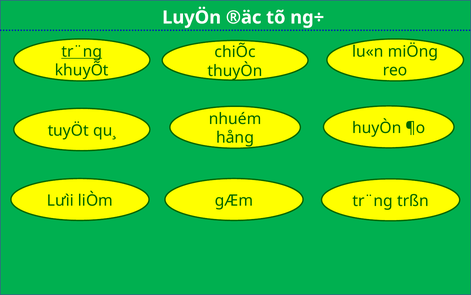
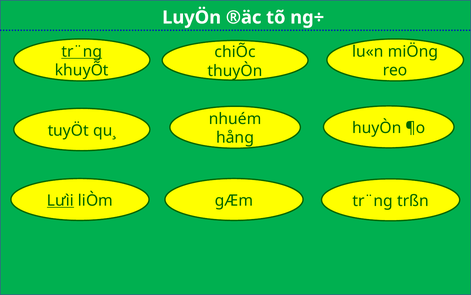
Lưìi underline: none -> present (60, 200)
